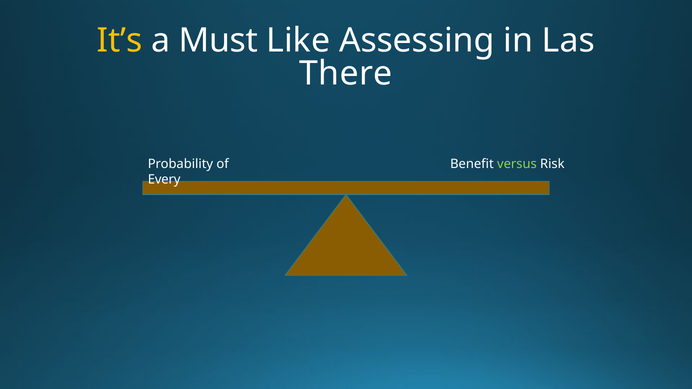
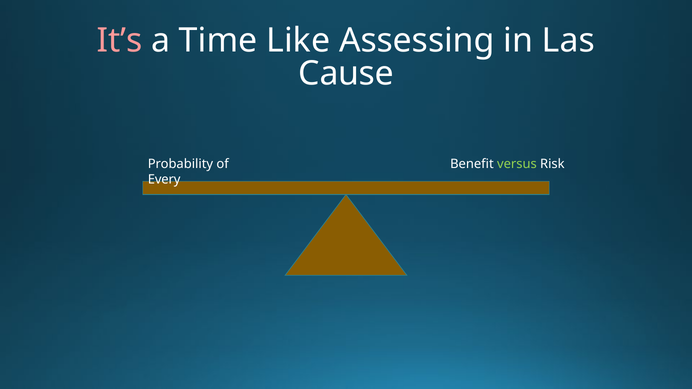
It’s colour: yellow -> pink (120, 41)
Must: Must -> Time (218, 41)
There: There -> Cause (346, 73)
